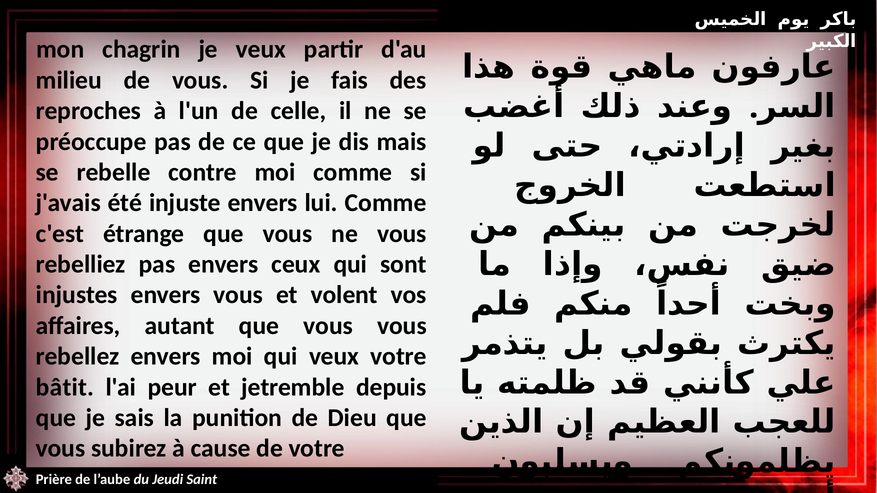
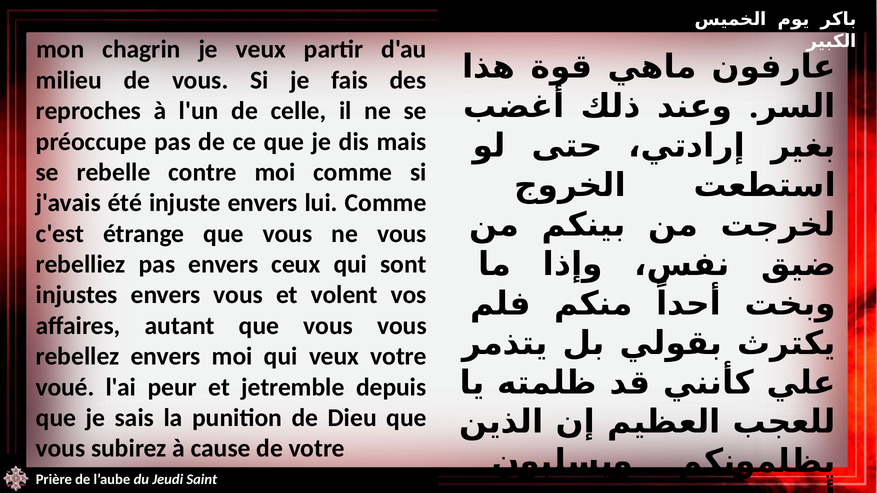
bâtit: bâtit -> voué (65, 387)
